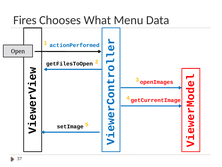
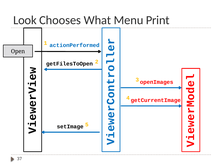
Fires: Fires -> Look (25, 20)
Data: Data -> Print (158, 20)
